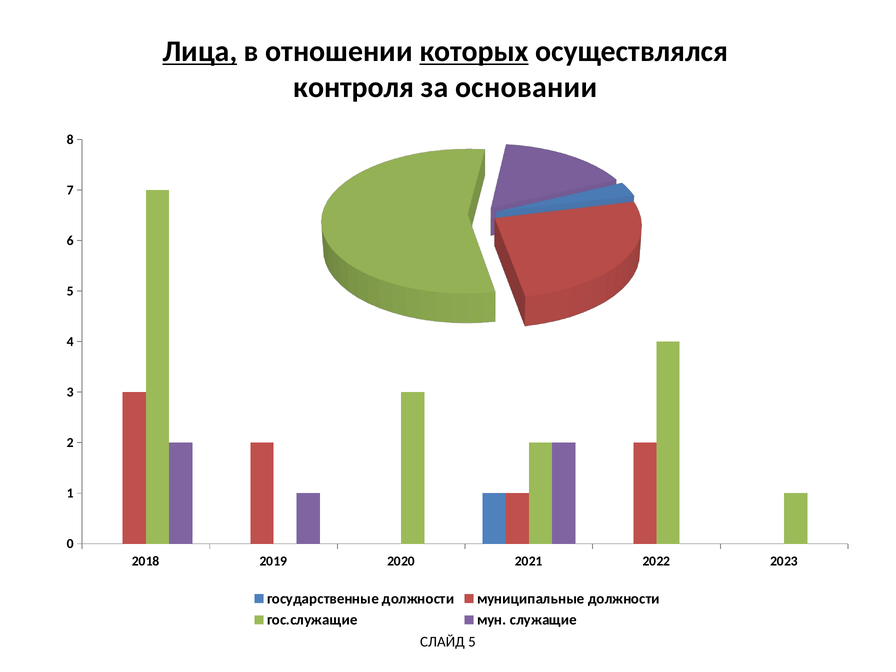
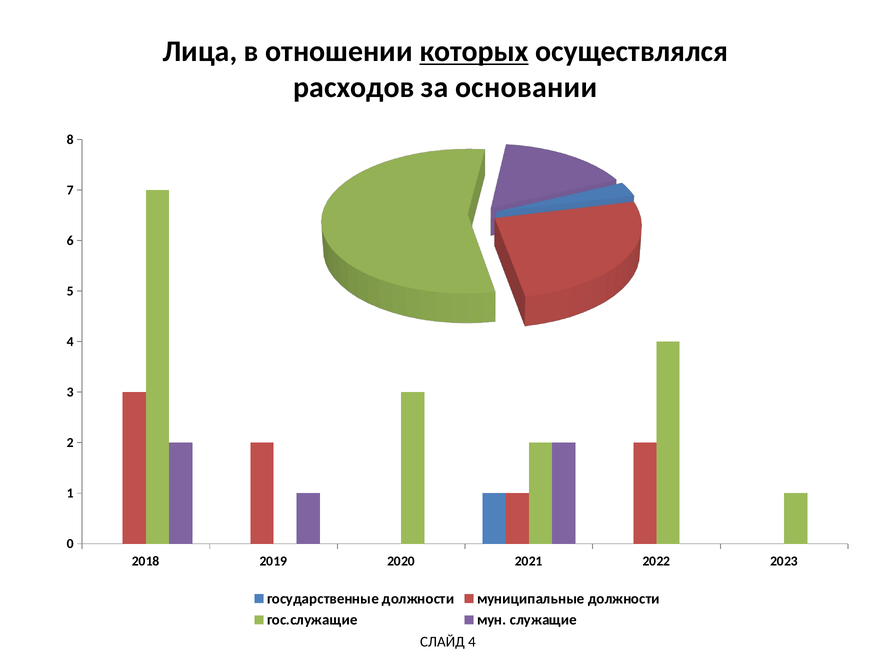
Лица underline: present -> none (200, 51)
контроля: контроля -> расходов (354, 87)
СЛАЙД 5: 5 -> 4 (472, 642)
